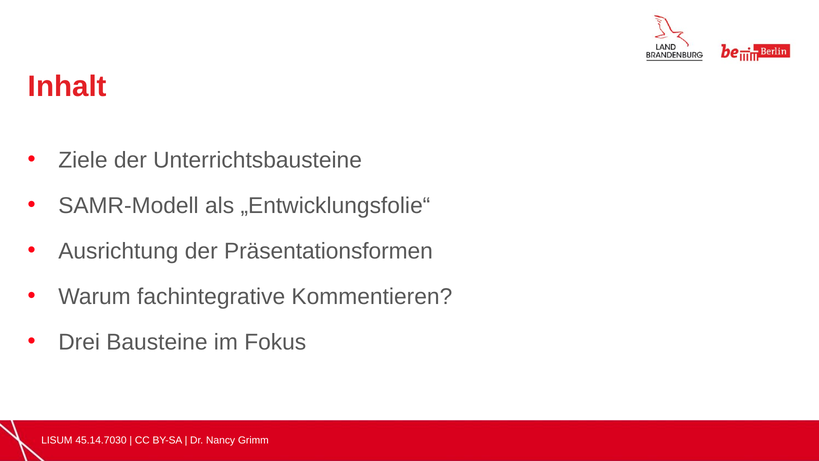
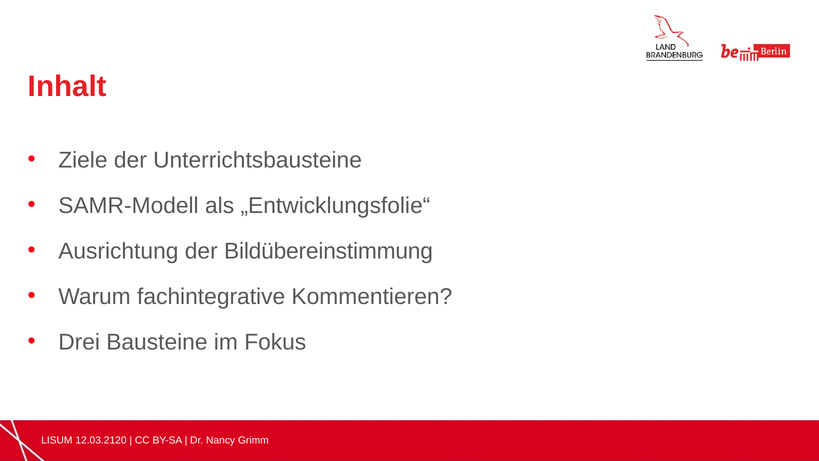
Präsentationsformen: Präsentationsformen -> Bildübereinstimmung (329, 251)
45.14.7030: 45.14.7030 -> 12.03.2120 (101, 440)
